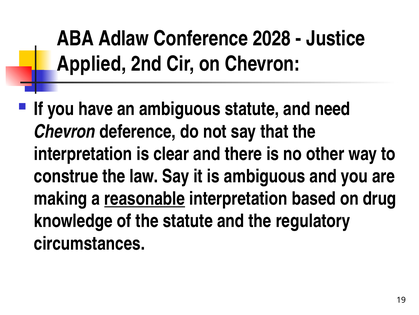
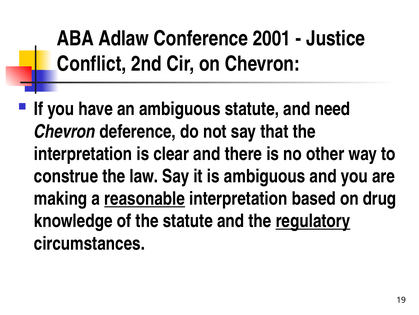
2028: 2028 -> 2001 (272, 38)
Applied: Applied -> Conflict (92, 64)
regulatory underline: none -> present (313, 221)
